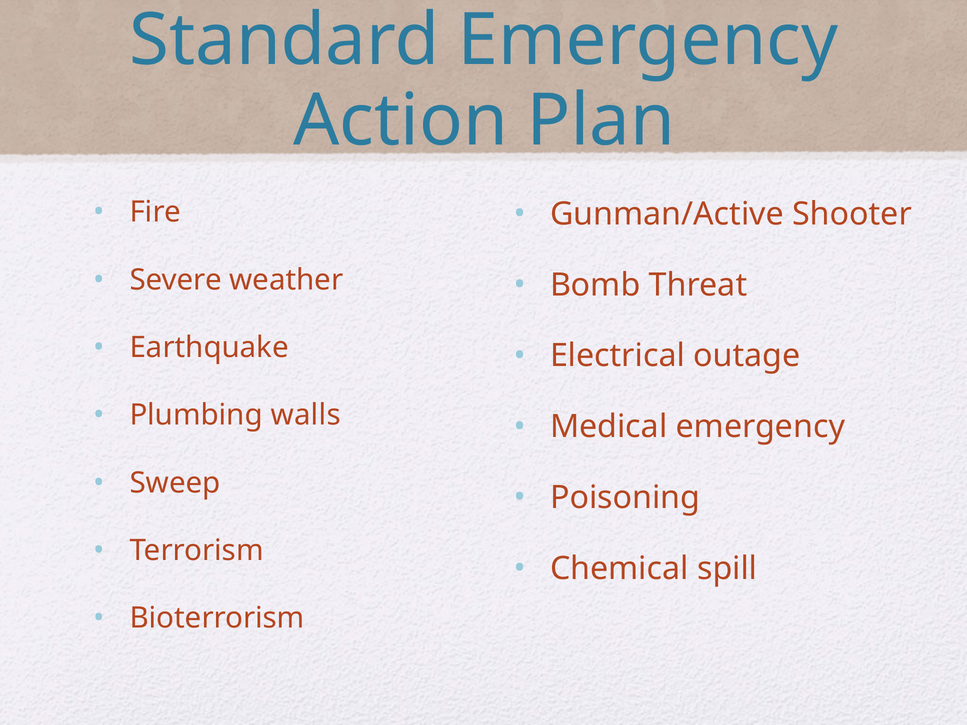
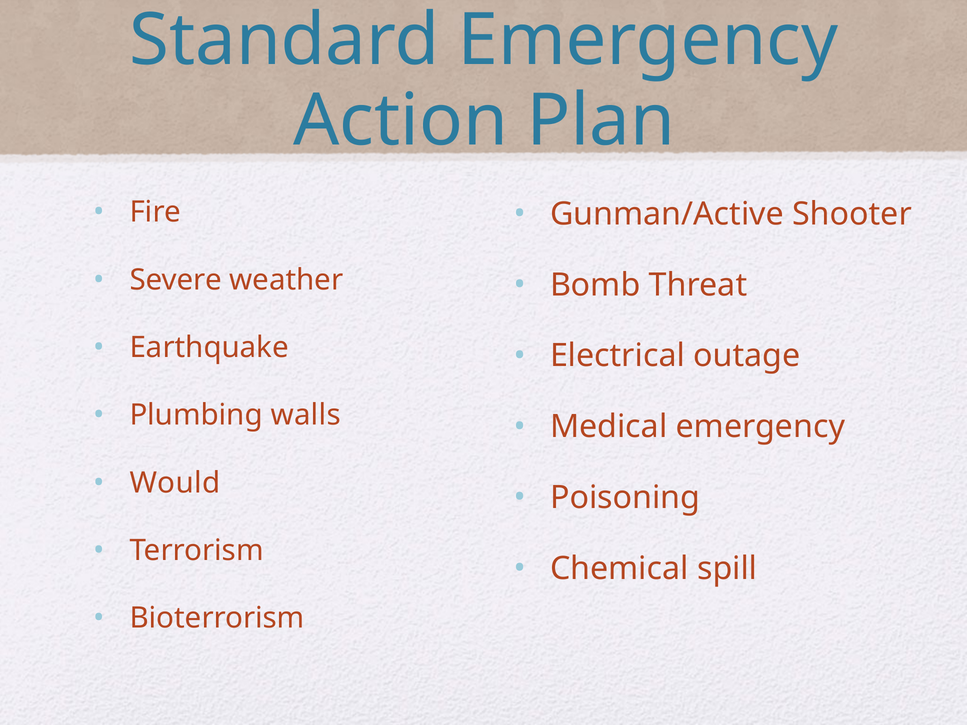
Sweep: Sweep -> Would (175, 483)
